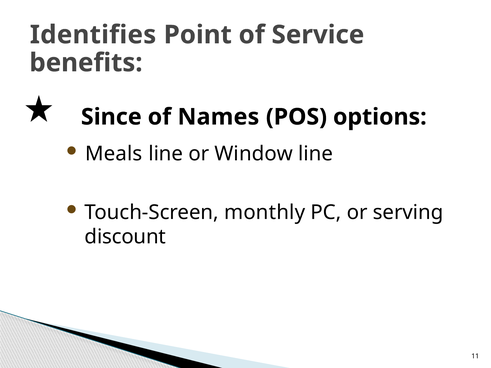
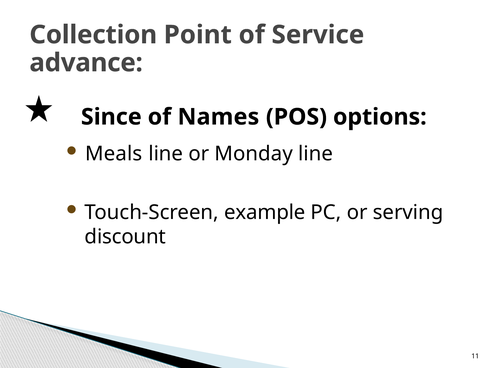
Identifies: Identifies -> Collection (93, 35)
benefits: benefits -> advance (86, 63)
Window: Window -> Monday (254, 154)
monthly: monthly -> example (265, 213)
